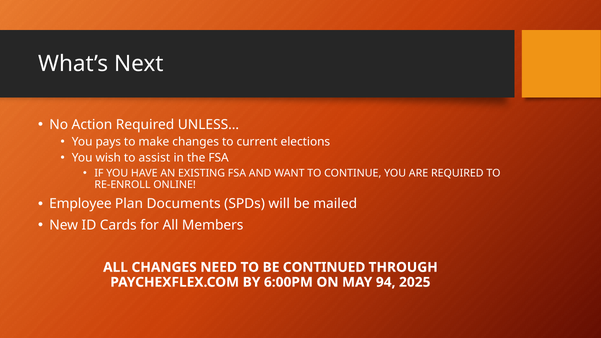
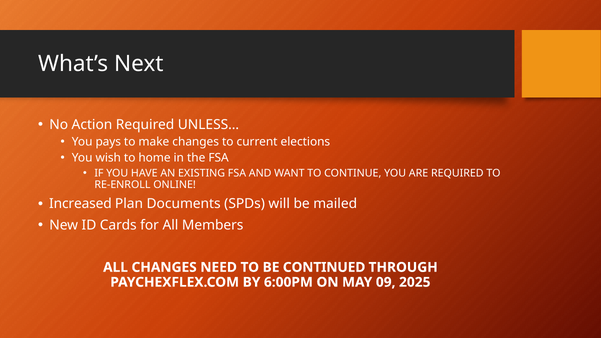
assist: assist -> home (155, 158)
Employee: Employee -> Increased (80, 204)
94: 94 -> 09 (386, 282)
